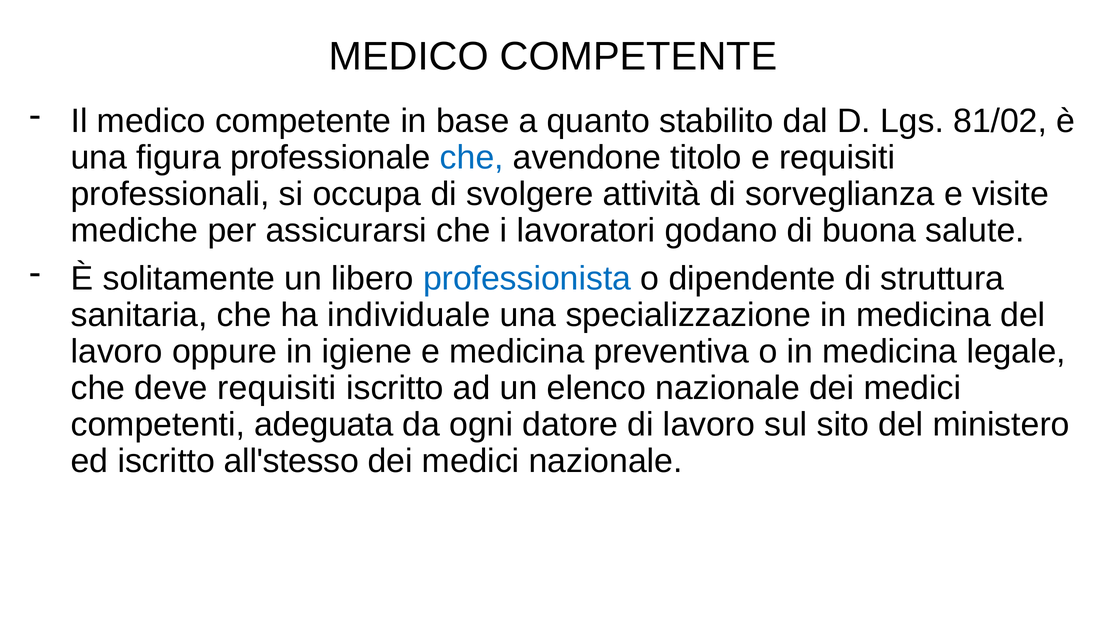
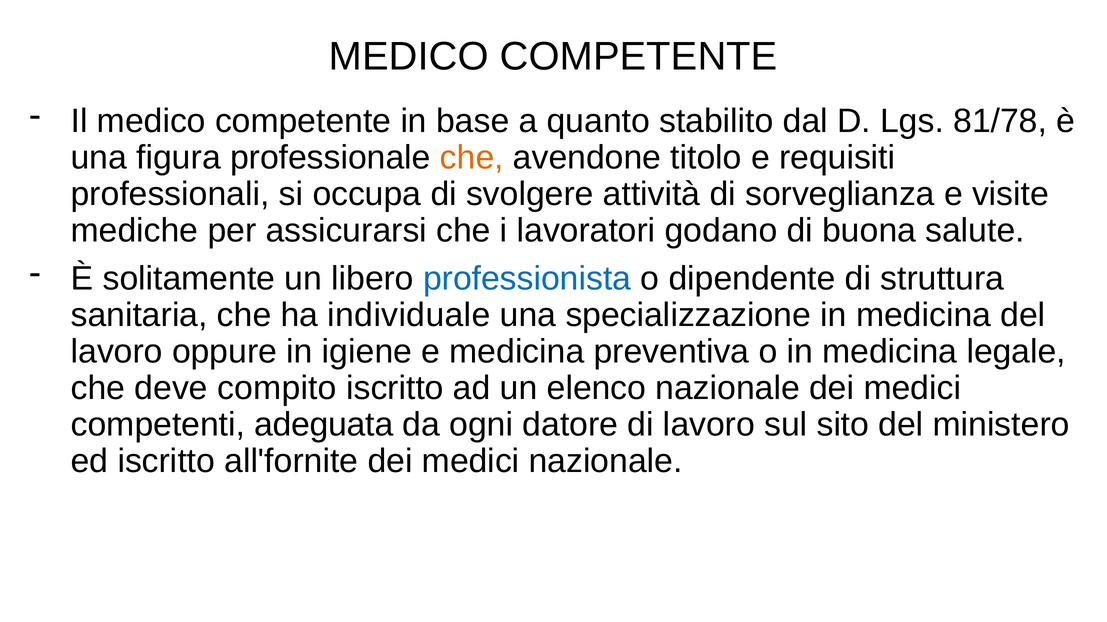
81/02: 81/02 -> 81/78 (1000, 121)
che colour: blue -> orange (472, 158)
deve requisiti: requisiti -> compito (277, 388)
all'stesso: all'stesso -> all'fornite (291, 461)
